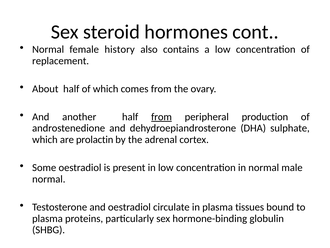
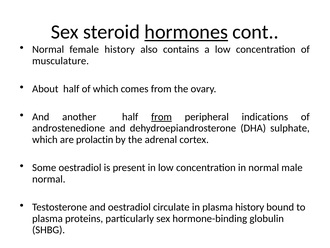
hormones underline: none -> present (186, 32)
replacement: replacement -> musculature (61, 61)
production: production -> indications (265, 117)
plasma tissues: tissues -> history (250, 207)
